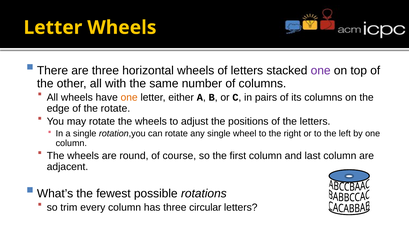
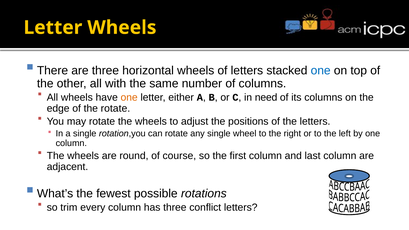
one colour: purple -> blue (321, 71)
pairs: pairs -> need (266, 97)
circular: circular -> conflict (205, 207)
